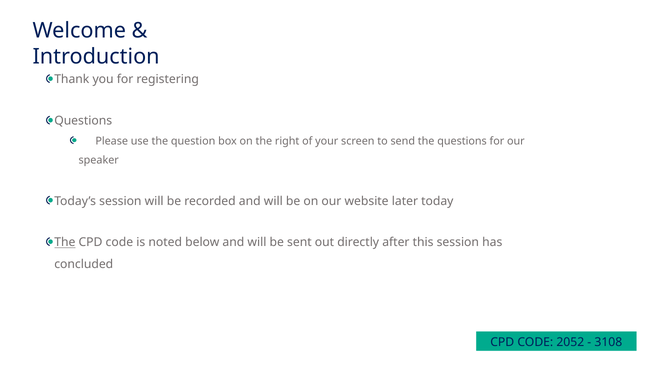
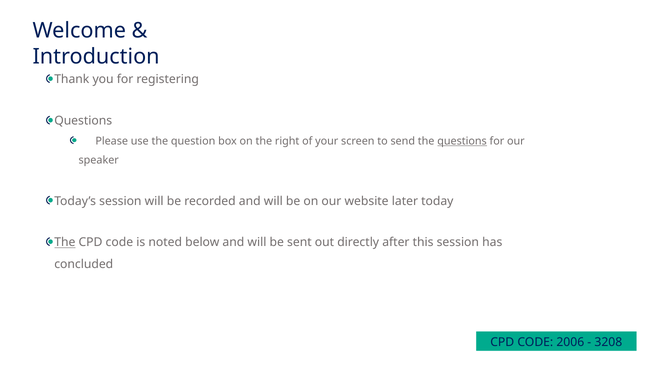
questions underline: none -> present (462, 141)
2052: 2052 -> 2006 (570, 342)
3108: 3108 -> 3208 (608, 342)
